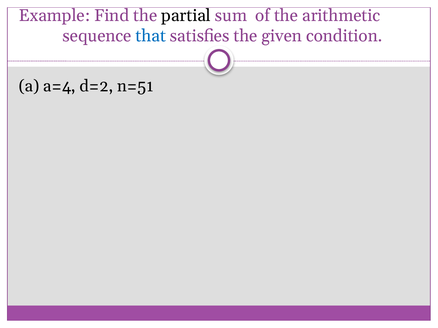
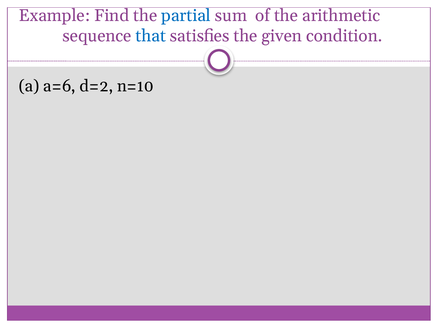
partial colour: black -> blue (186, 16)
a=4: a=4 -> a=6 (59, 86)
n=51: n=51 -> n=10 (135, 86)
